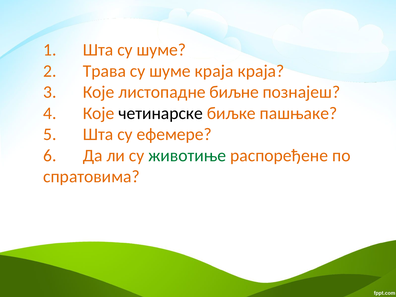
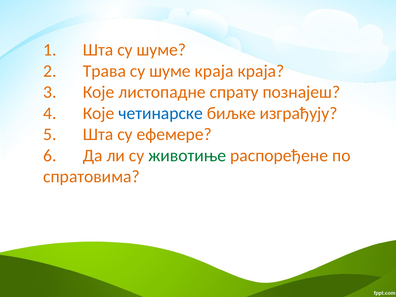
биљне: биљне -> спрату (234, 92)
четинарске colour: black -> blue (161, 113)
пашњаке: пашњаке -> изграђују (299, 113)
